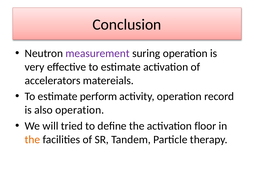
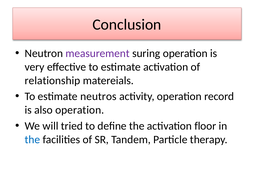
accelerators: accelerators -> relationship (53, 80)
perform: perform -> neutros (98, 96)
the colour: orange -> blue (32, 139)
